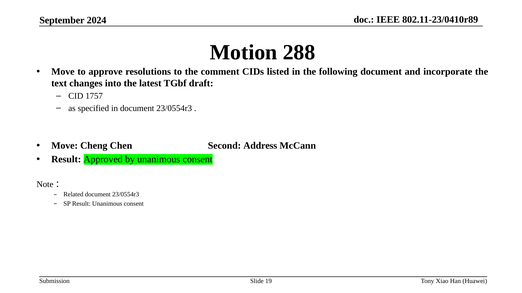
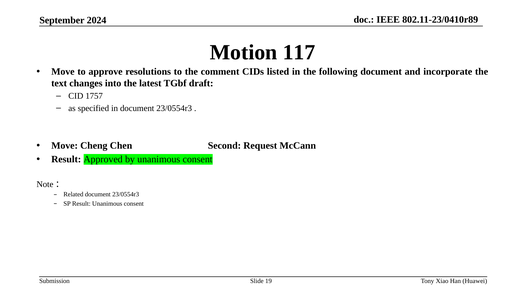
288: 288 -> 117 (299, 52)
Address: Address -> Request (260, 146)
